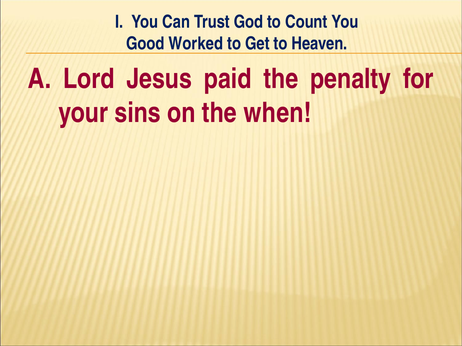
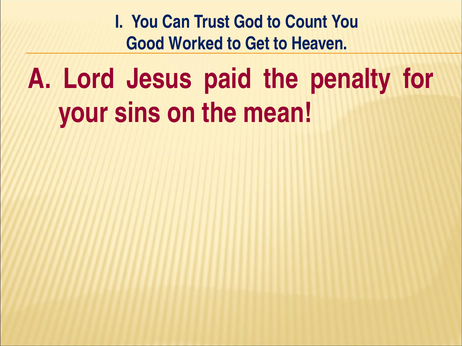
when: when -> mean (278, 113)
